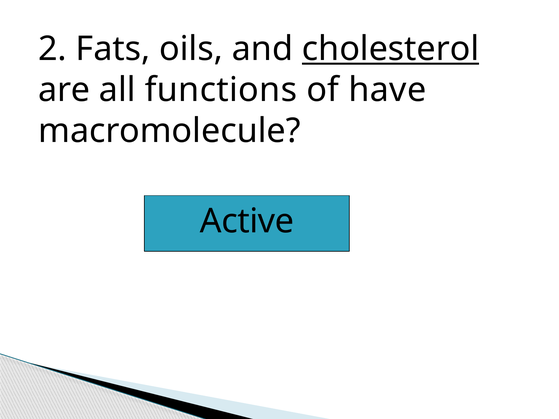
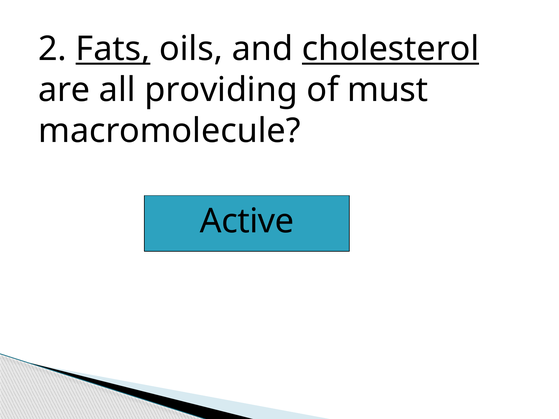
Fats underline: none -> present (113, 49)
functions: functions -> providing (221, 90)
have: have -> must (388, 90)
